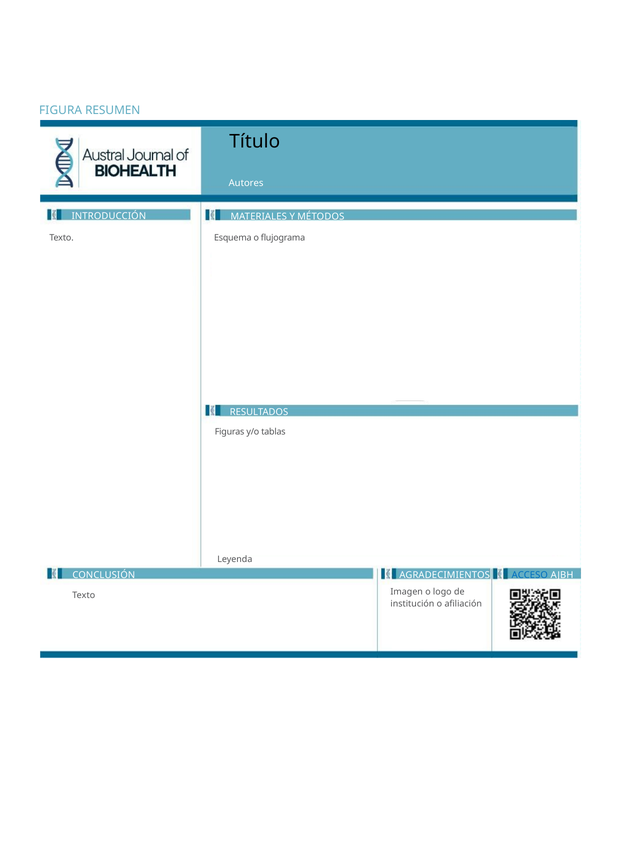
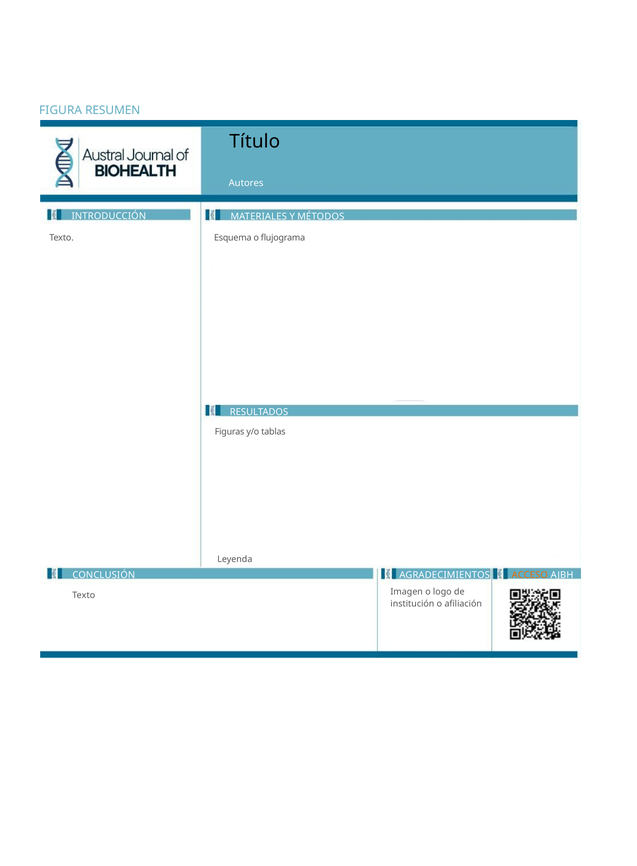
ACCESO colour: blue -> orange (530, 575)
